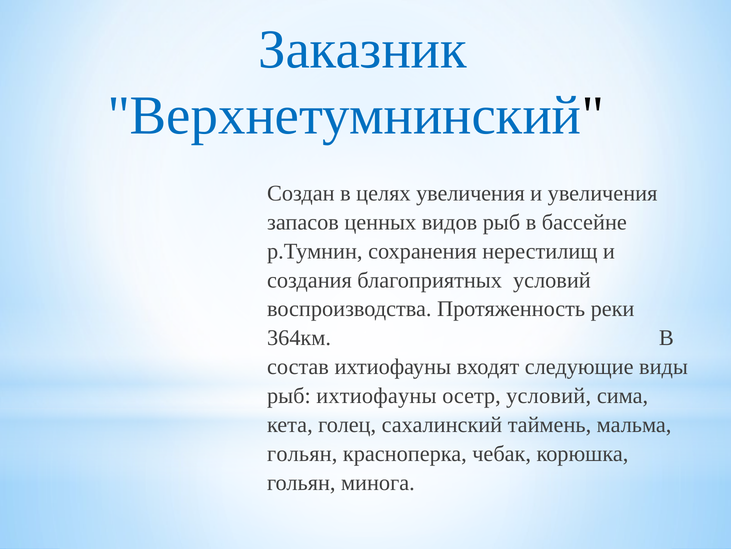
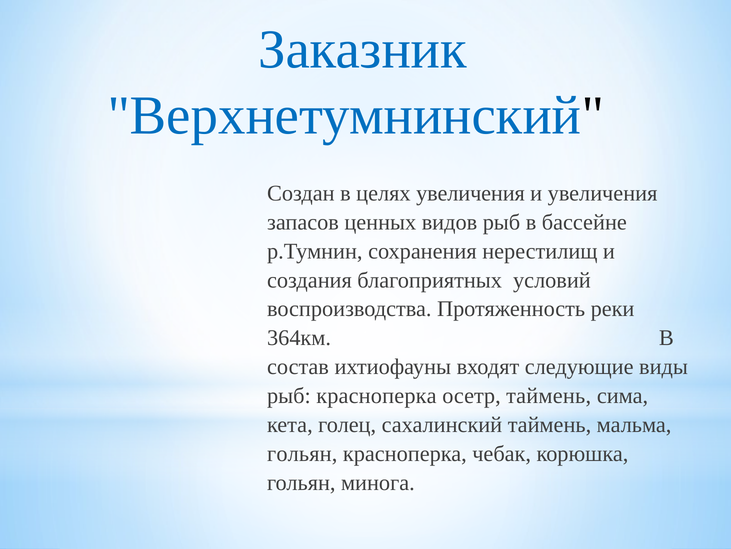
рыб ихтиофауны: ихтиофауны -> красноперка (376, 395)
осетр условий: условий -> таймень (549, 395)
